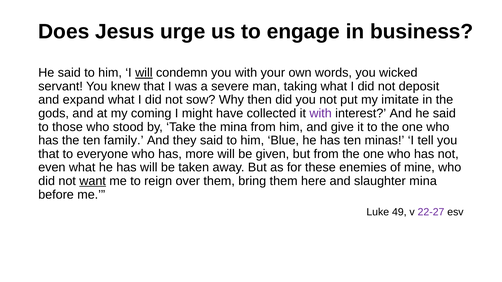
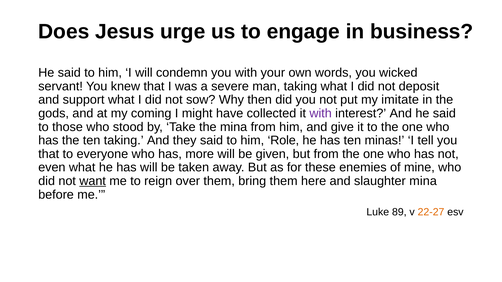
will underline: present -> none (144, 73)
expand: expand -> support (84, 100)
ten family: family -> taking (124, 141)
Blue: Blue -> Role (283, 141)
49: 49 -> 89 (399, 212)
22-27 colour: purple -> orange (431, 212)
